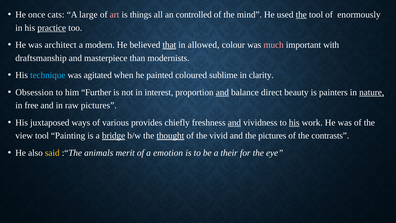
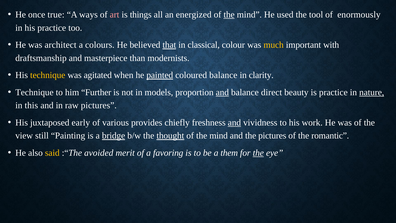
cats: cats -> true (56, 15)
large: large -> ways (88, 15)
controlled: controlled -> energized (194, 15)
the underline: none -> present (229, 15)
the underline: present -> none (301, 15)
practice underline: present -> none (52, 28)
modern: modern -> colours (100, 45)
allowed: allowed -> classical (204, 45)
much colour: pink -> yellow (274, 45)
technique colour: light blue -> yellow (48, 75)
painted underline: none -> present (160, 75)
coloured sublime: sublime -> balance (223, 75)
Obsession: Obsession -> Technique (34, 92)
interest: interest -> models (159, 92)
is painters: painters -> practice (333, 92)
free: free -> this (31, 105)
ways: ways -> early (81, 123)
his underline: present -> none (294, 123)
view tool: tool -> still (42, 136)
vivid: vivid -> mind (219, 136)
contrasts: contrasts -> romantic (330, 136)
animals: animals -> avoided (99, 153)
emotion: emotion -> favoring (168, 153)
their: their -> them (229, 153)
the underline: none -> present (258, 153)
